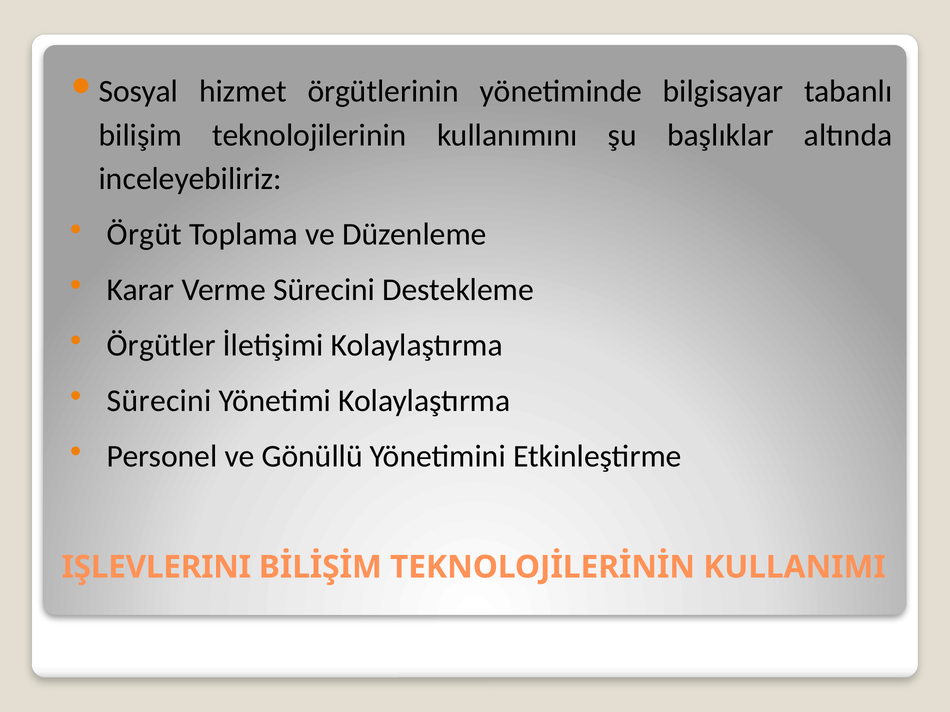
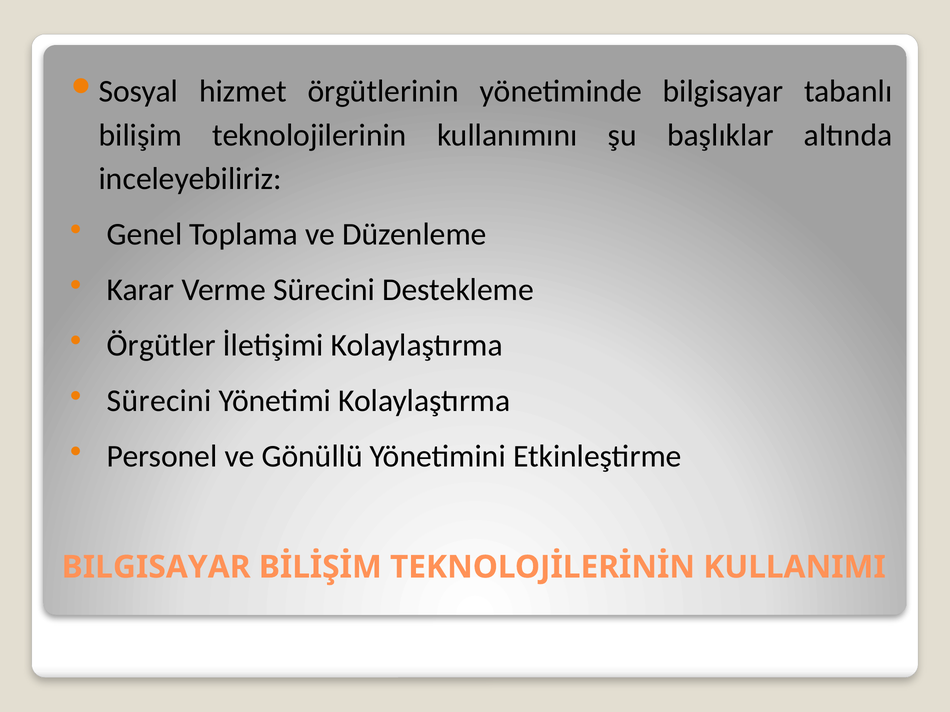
Örgüt: Örgüt -> Genel (145, 234)
IŞLEVLERINI: IŞLEVLERINI -> BILGISAYAR (156, 568)
